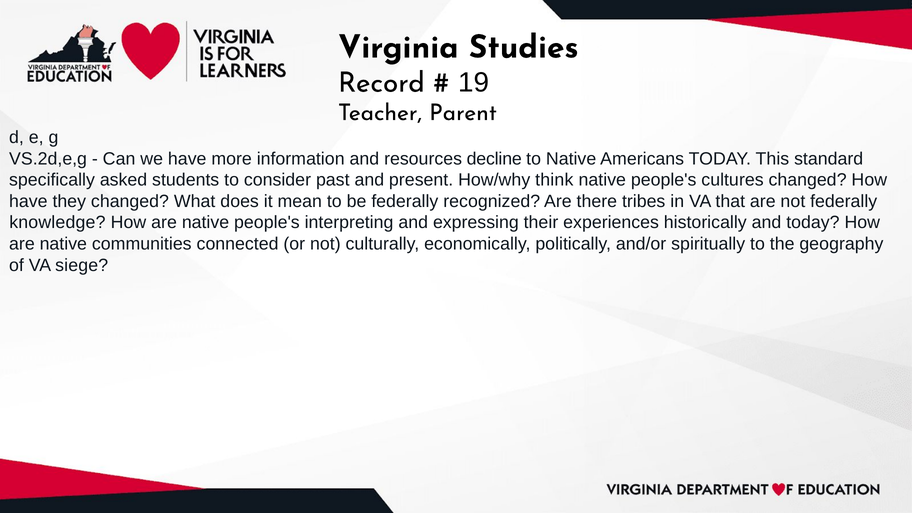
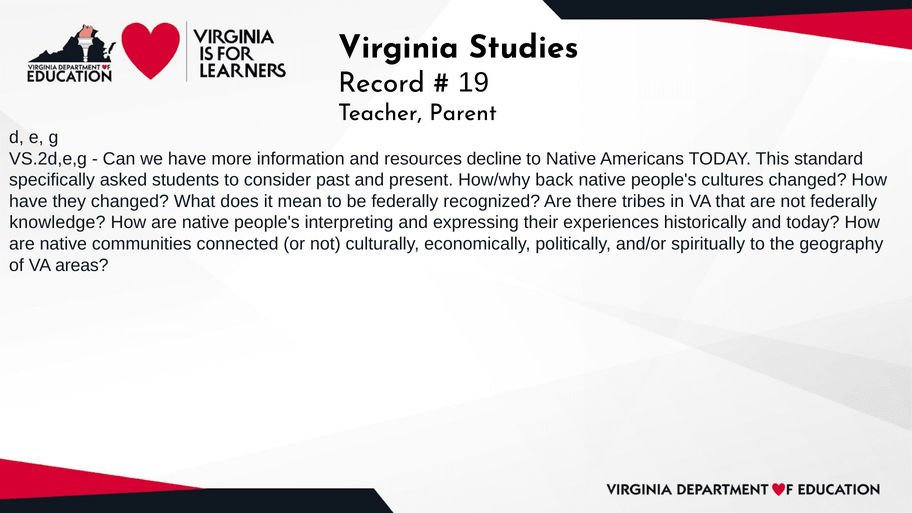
think: think -> back (554, 180)
siege: siege -> areas (82, 265)
